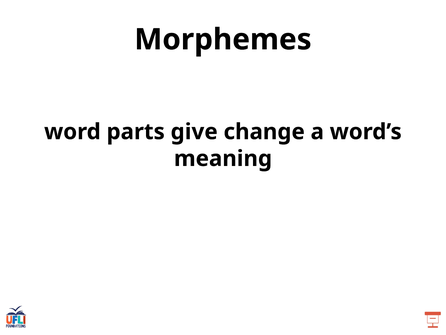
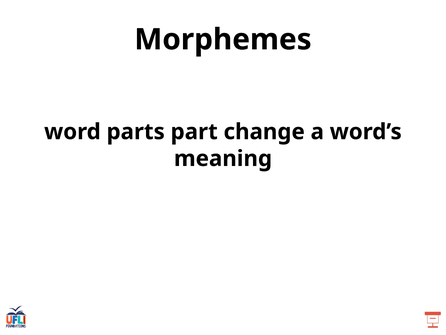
give: give -> part (194, 132)
